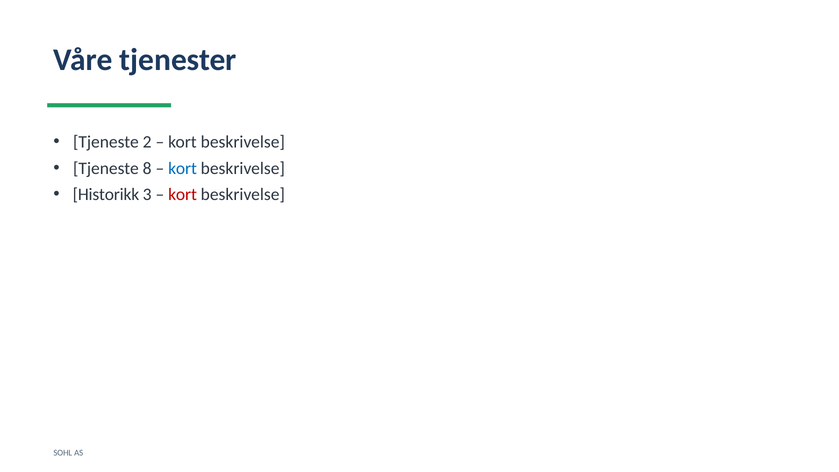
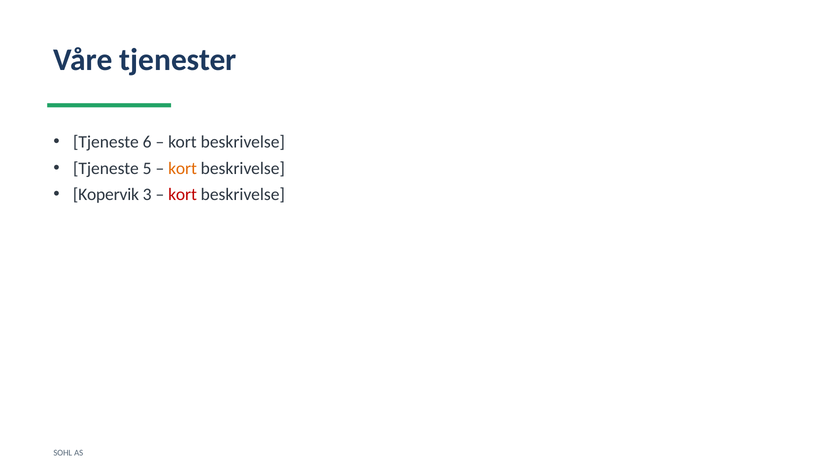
2: 2 -> 6 (147, 142)
8: 8 -> 5 (147, 168)
kort colour: blue -> orange (183, 168)
Historikk: Historikk -> Kopervik (106, 195)
